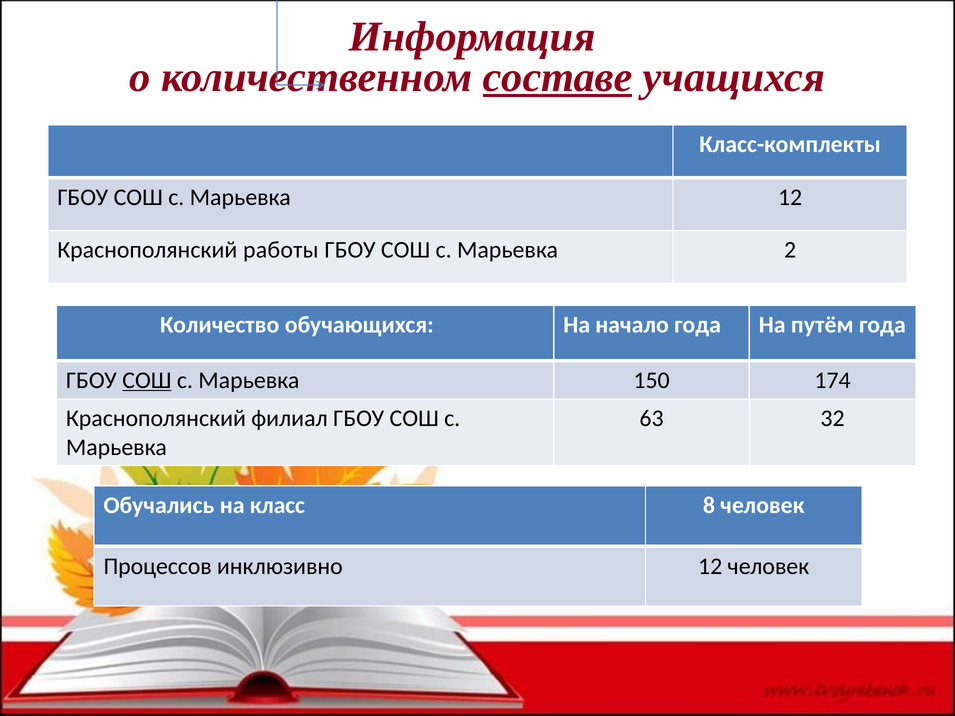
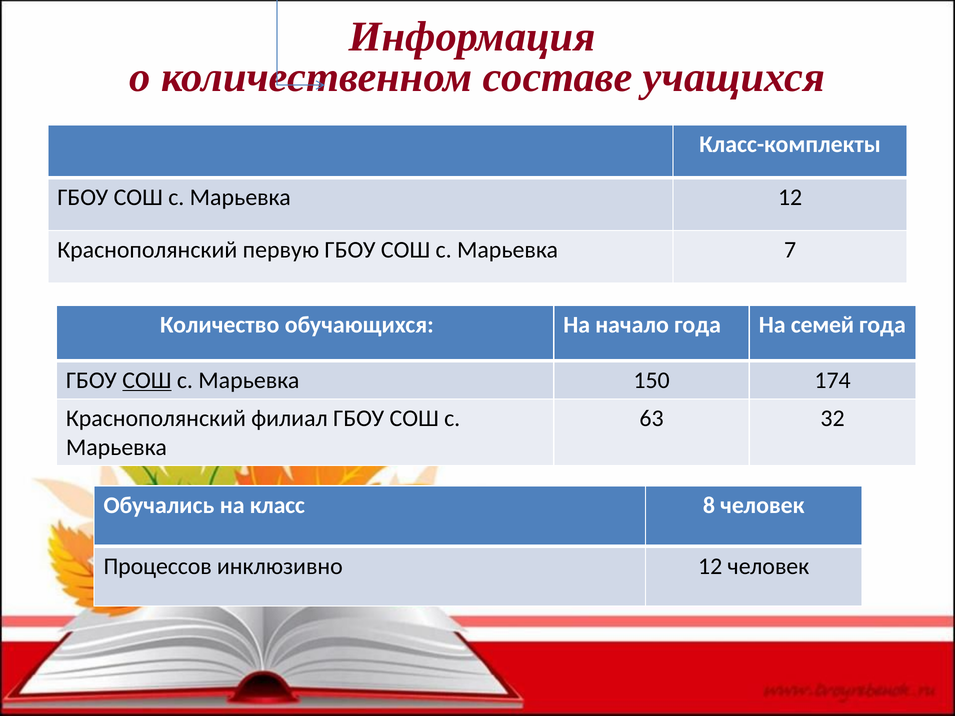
составе underline: present -> none (558, 77)
работы: работы -> первую (281, 250)
2: 2 -> 7 (790, 250)
путём: путём -> семей (822, 325)
